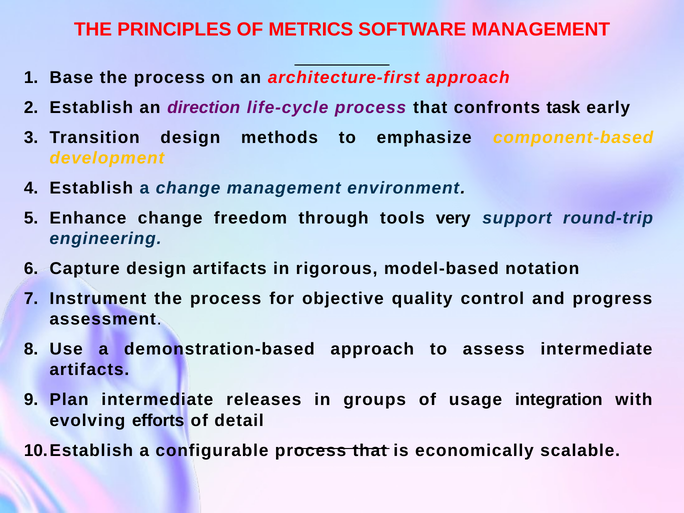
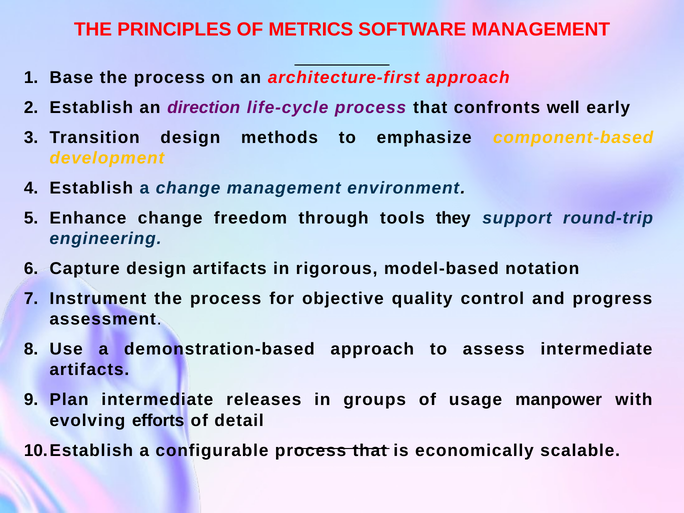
task: task -> well (563, 108)
very: very -> they (453, 218)
integration: integration -> manpower (559, 400)
